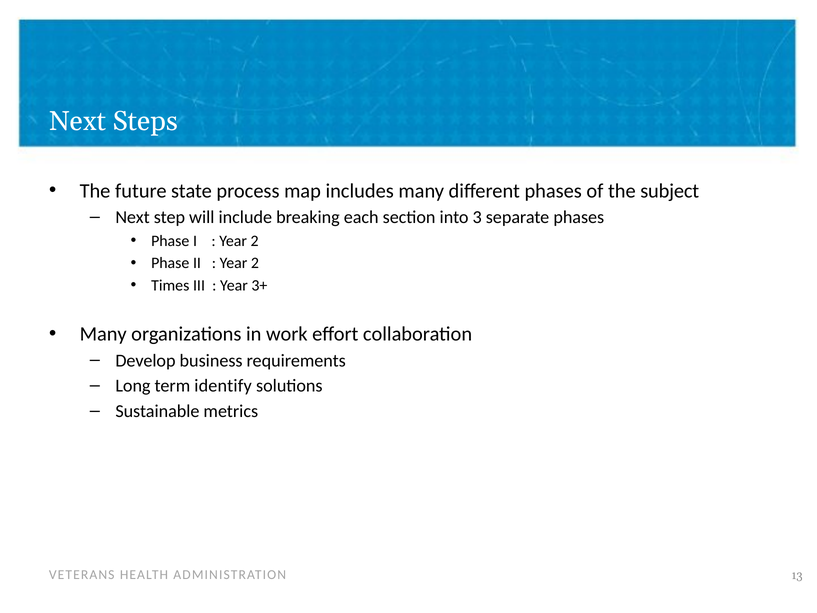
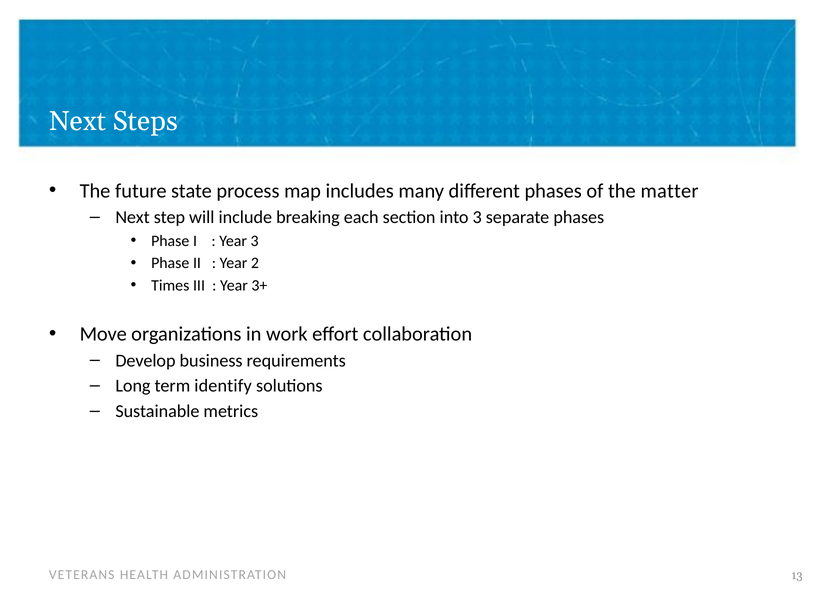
subject: subject -> matter (670, 191)
2: 2 -> 3 (255, 241)
Many: Many -> Move (103, 334)
